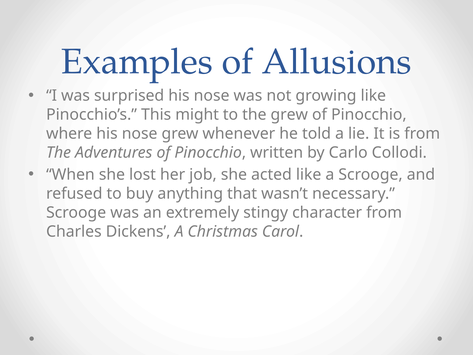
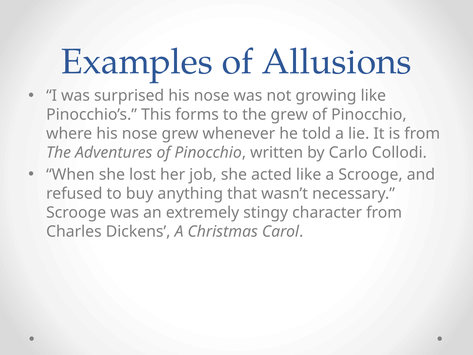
might: might -> forms (197, 115)
